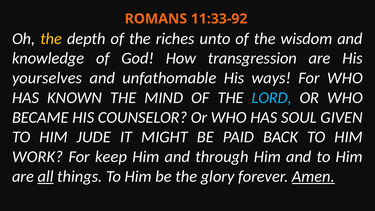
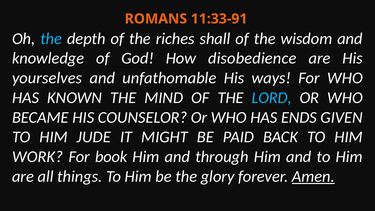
11:33-92: 11:33-92 -> 11:33-91 (219, 19)
the colour: yellow -> light blue (51, 39)
unto: unto -> shall (215, 39)
transgression: transgression -> disobedience (252, 58)
SOUL: SOUL -> ENDS (299, 117)
keep: keep -> book (111, 157)
all underline: present -> none (46, 176)
